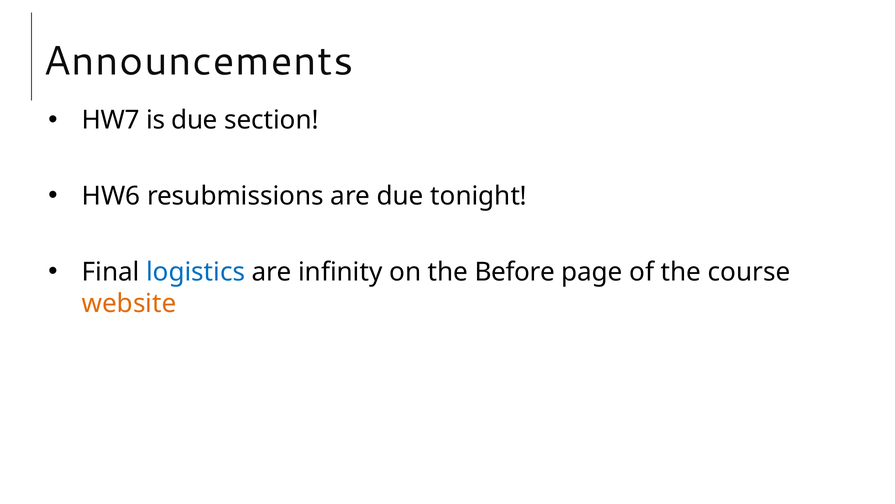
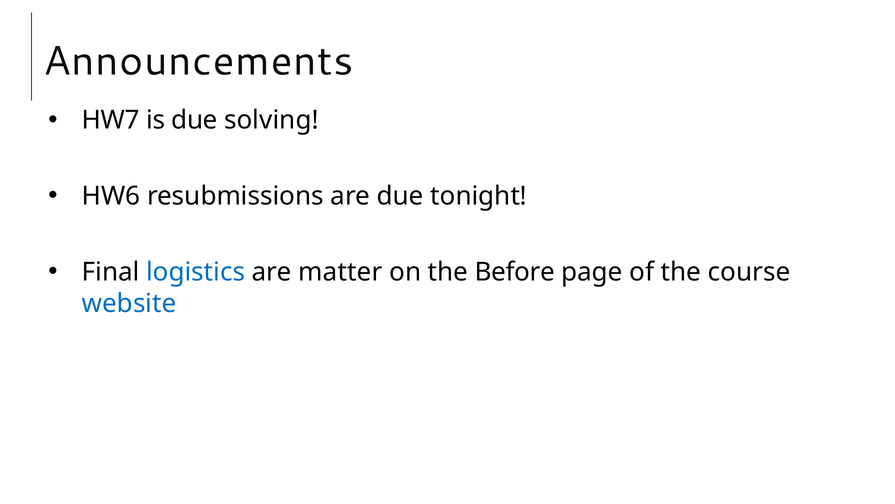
section: section -> solving (271, 120)
infinity: infinity -> matter (340, 272)
website colour: orange -> blue (129, 303)
